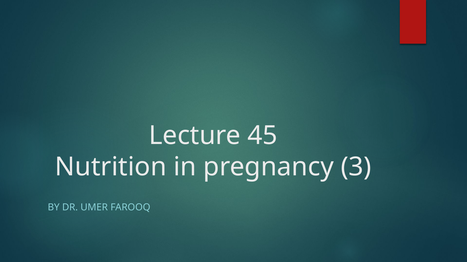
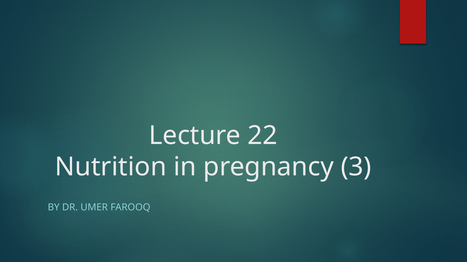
45: 45 -> 22 (263, 136)
